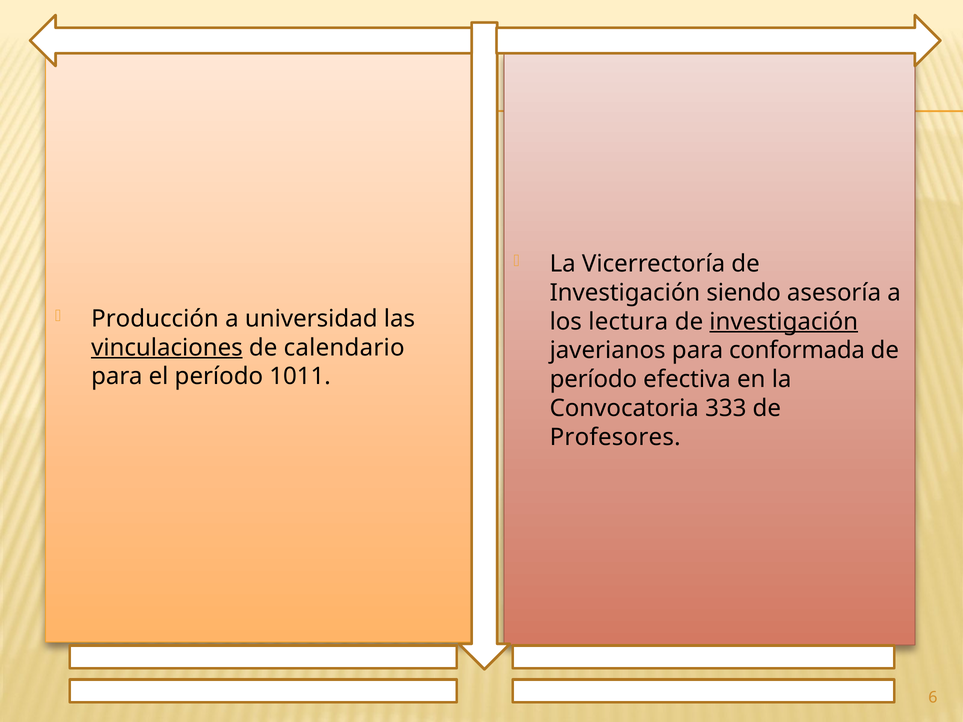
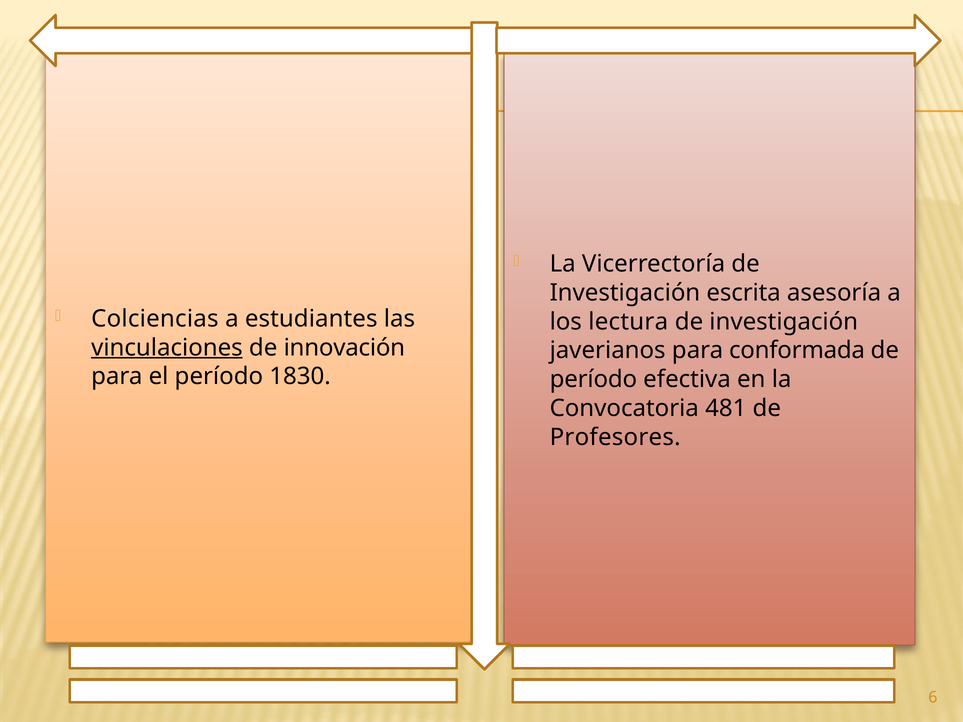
siendo: siendo -> escrita (744, 293)
Producción: Producción -> Colciencias (155, 319)
universidad: universidad -> estudiantes (311, 319)
investigación underline: present -> none (784, 322)
calendario: calendario -> innovación (344, 348)
1011: 1011 -> 1830 (300, 377)
333: 333 -> 481 (726, 408)
